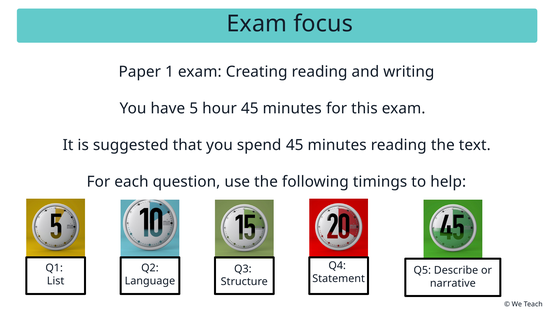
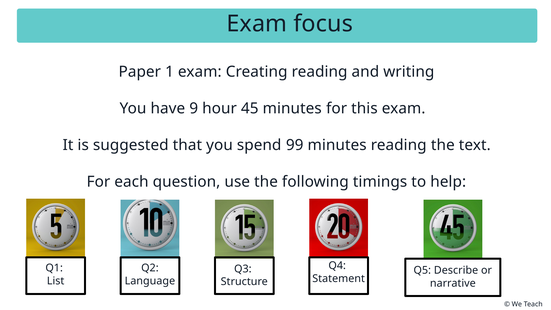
5: 5 -> 9 (194, 108)
spend 45: 45 -> 99 (295, 145)
